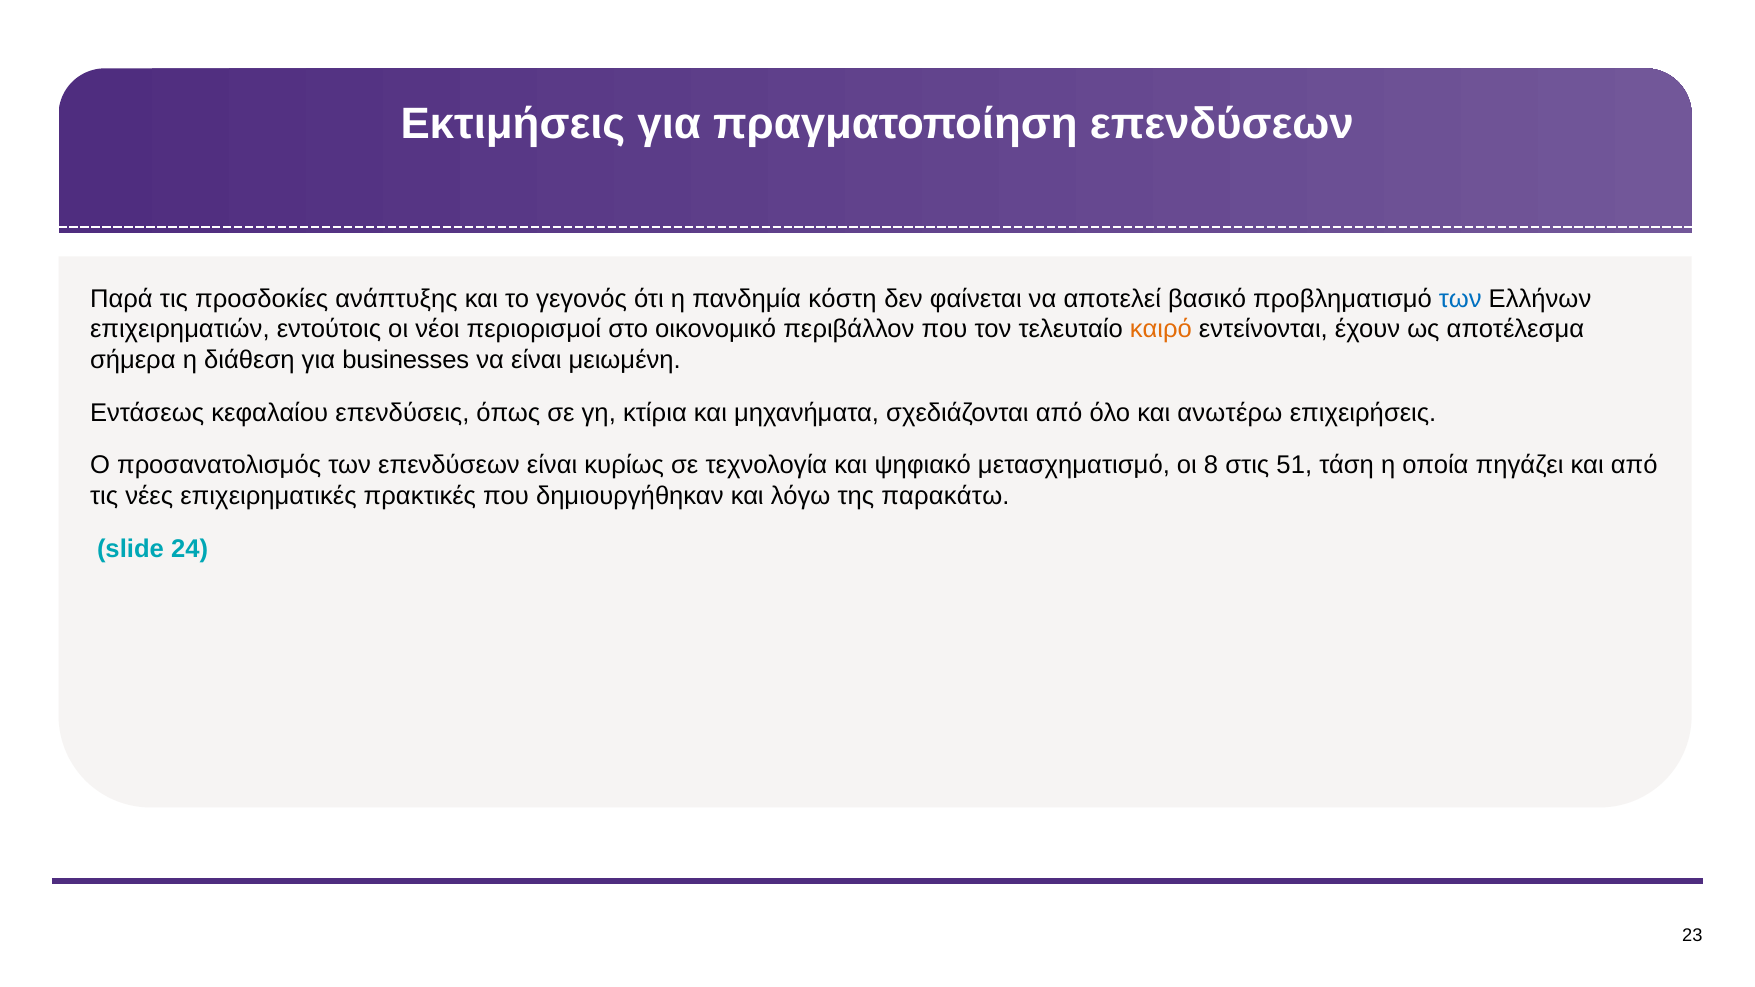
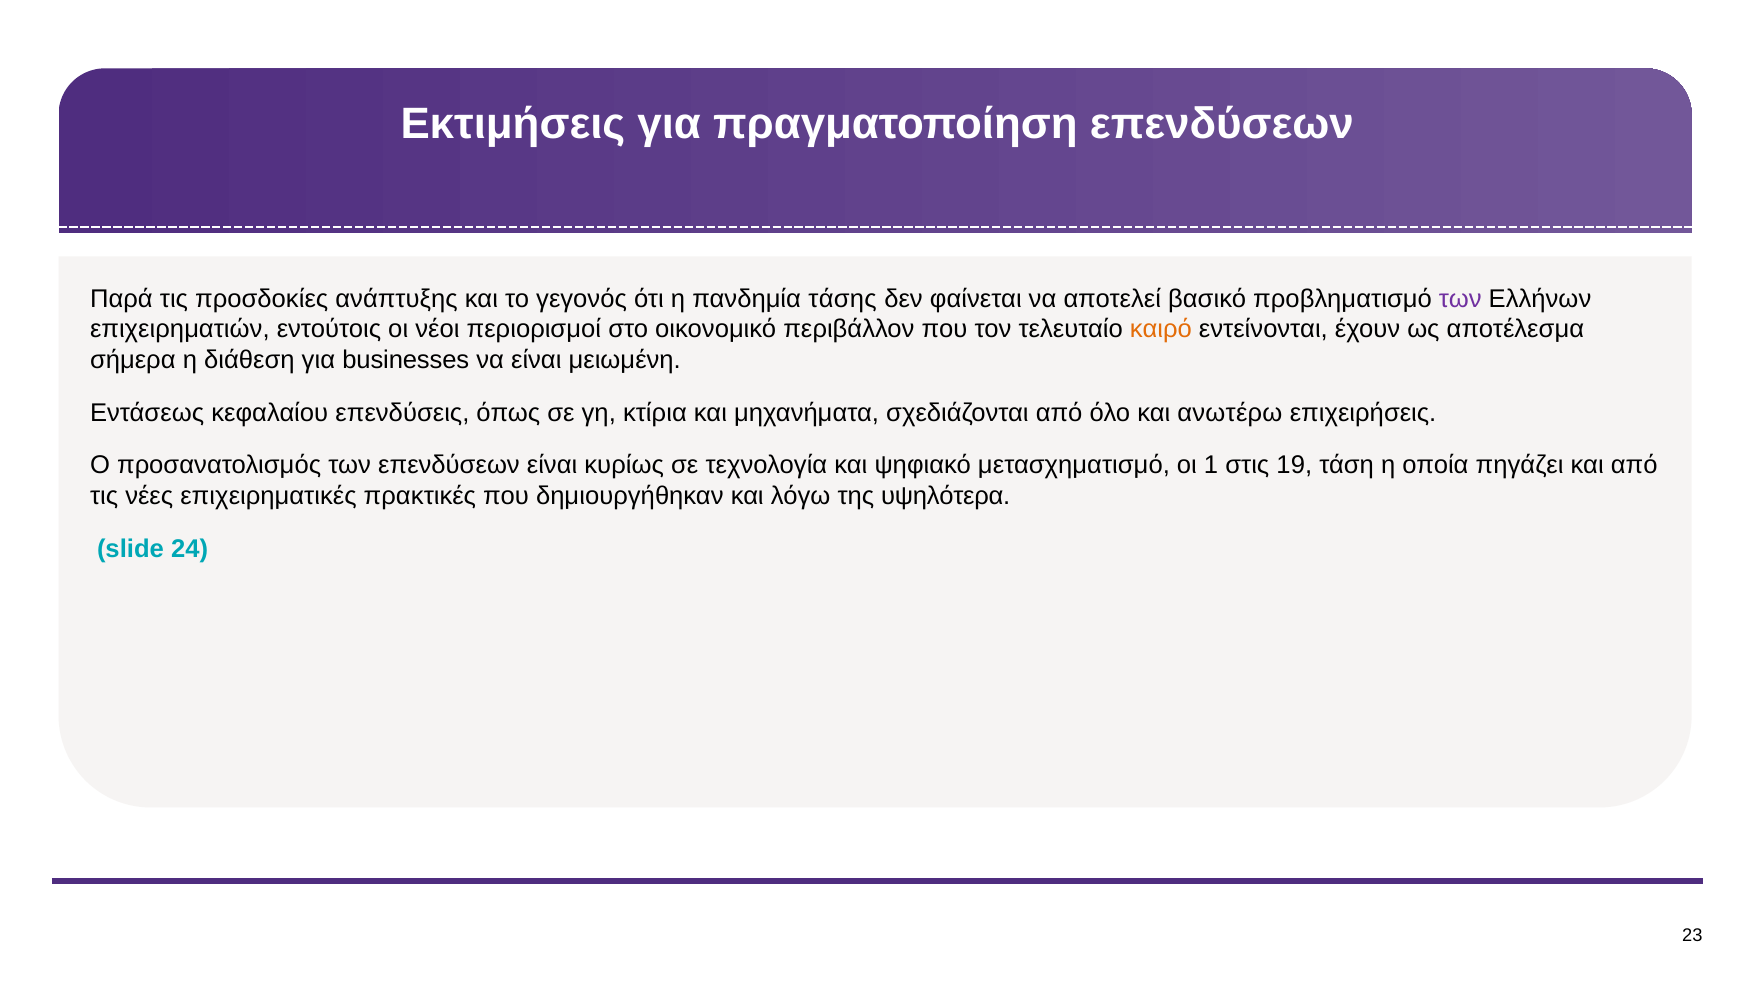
κόστη: κόστη -> τάσης (843, 299)
των colour: blue -> purple (1460, 299)
8: 8 -> 1 (1211, 465)
51: 51 -> 19 (1294, 465)
παρακάτω: παρακάτω -> υψηλότερα (946, 496)
